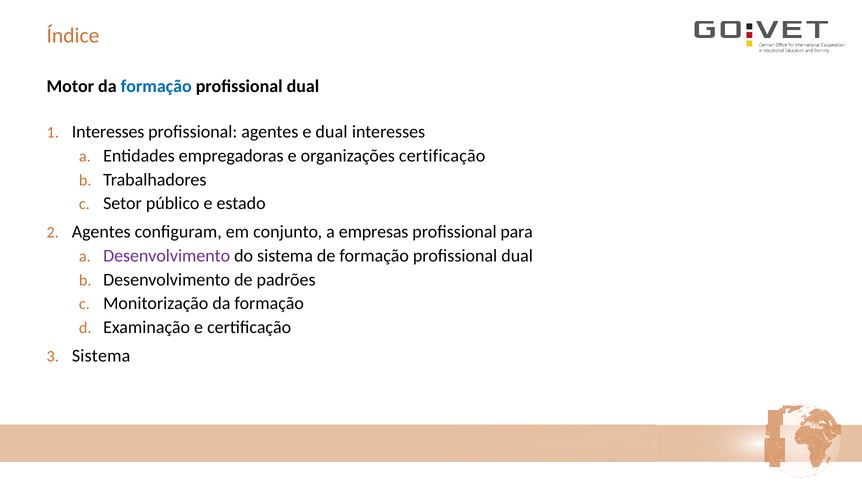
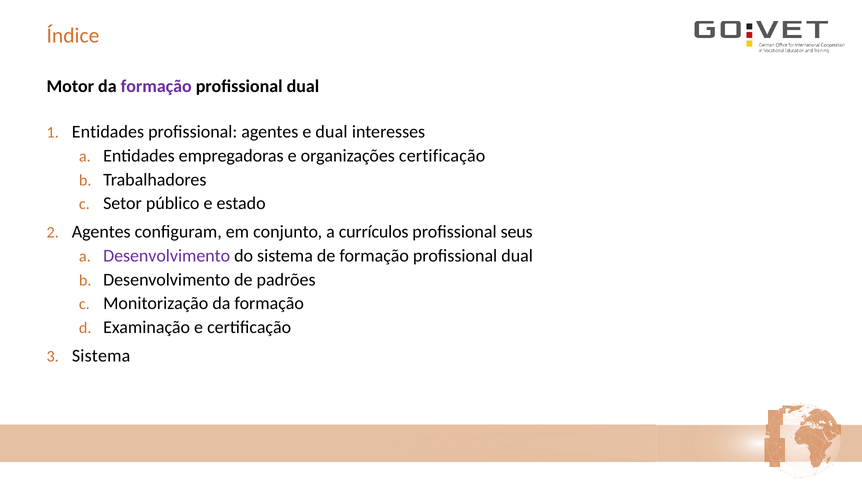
formação colour: blue -> purple (156, 86)
Interesses: Interesses -> Entidades (108, 132)
empresas: empresas -> currículos (374, 232)
para: para -> seus (517, 232)
